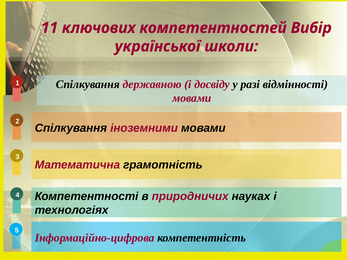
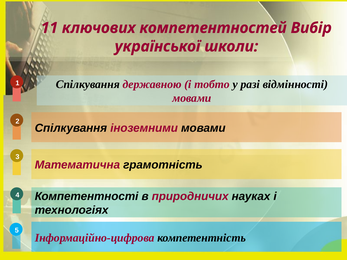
досвіду: досвіду -> тобто (212, 84)
